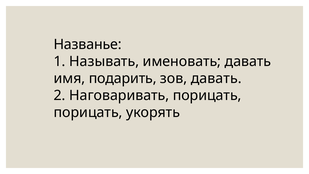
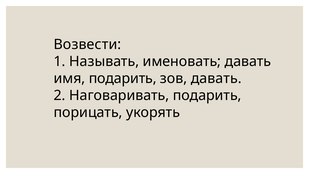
Названье: Названье -> Возвести (87, 44)
Наговаривать порицать: порицать -> подарить (207, 95)
